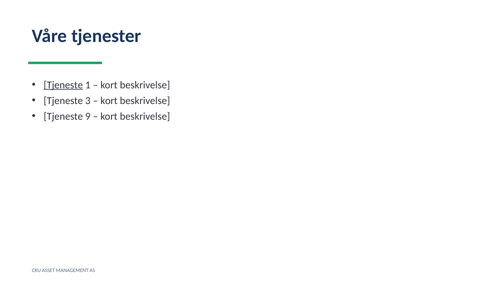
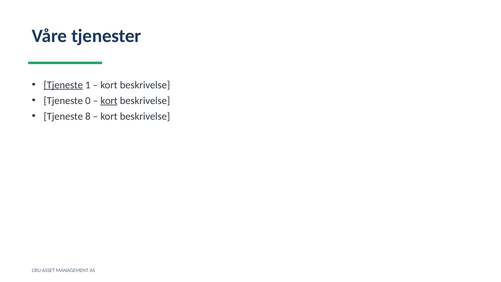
3: 3 -> 0 (88, 101)
kort underline: none -> present (109, 101)
9: 9 -> 8 (88, 116)
